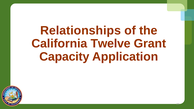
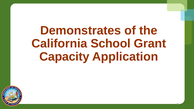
Relationships: Relationships -> Demonstrates (81, 31)
Twelve: Twelve -> School (111, 44)
